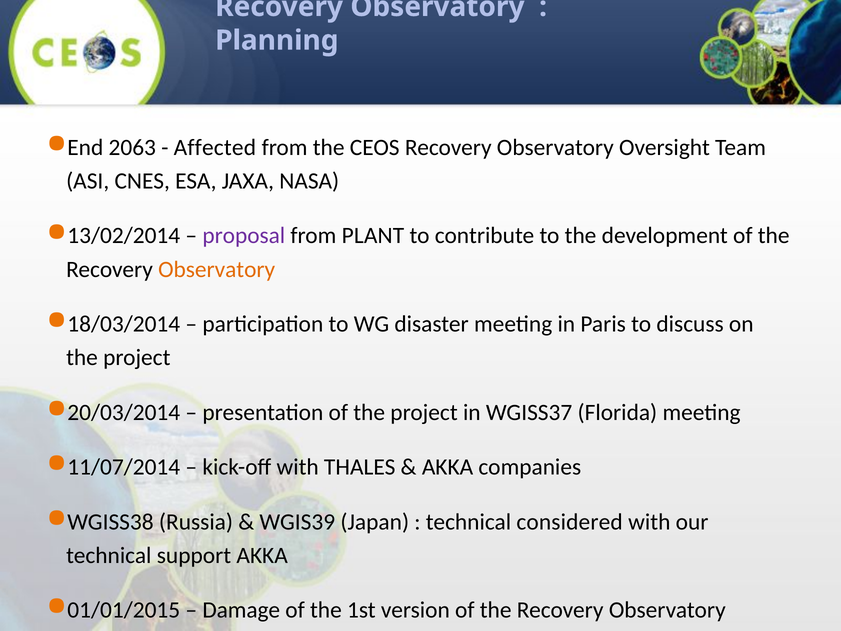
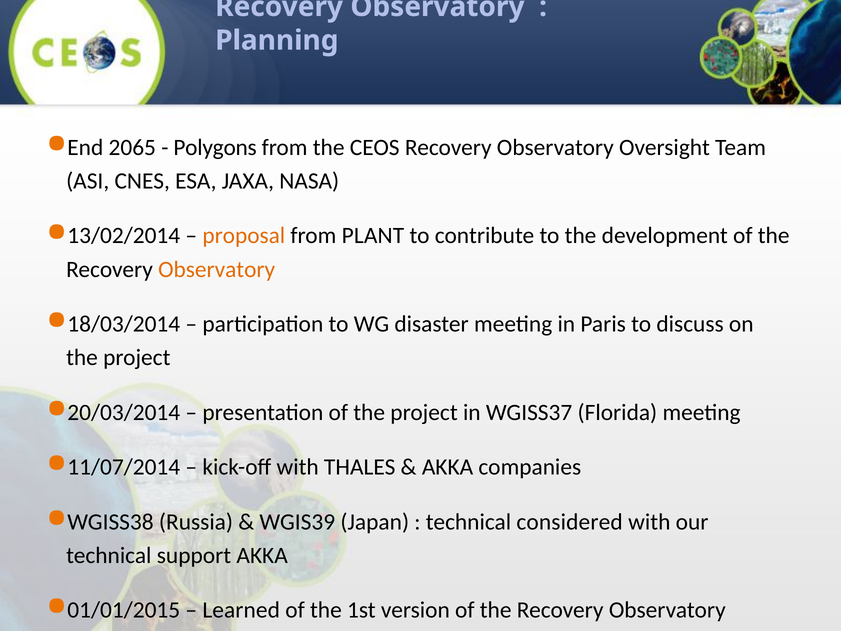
2063: 2063 -> 2065 (132, 147)
Affected: Affected -> Polygons (215, 147)
proposal colour: purple -> orange (244, 236)
Damage: Damage -> Learned (241, 610)
